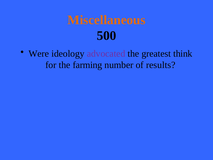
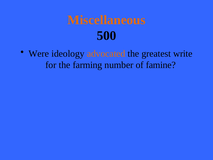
advocated colour: purple -> orange (106, 54)
think: think -> write (183, 54)
results: results -> famine (161, 65)
